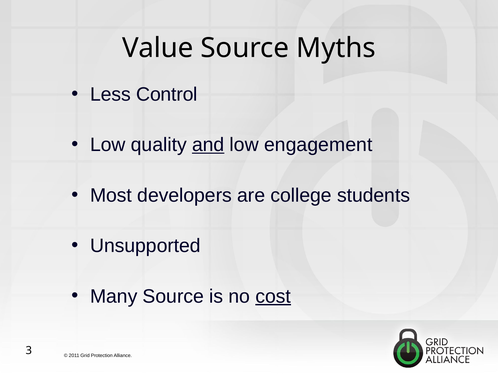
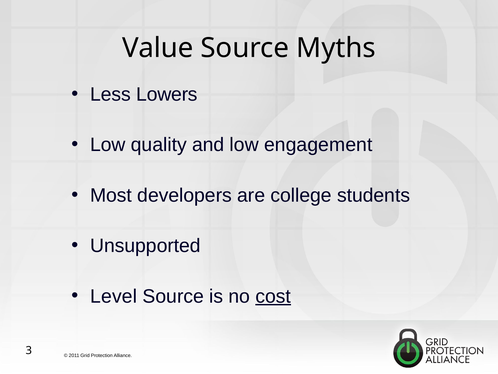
Control: Control -> Lowers (167, 94)
and underline: present -> none (208, 145)
Many: Many -> Level (114, 296)
